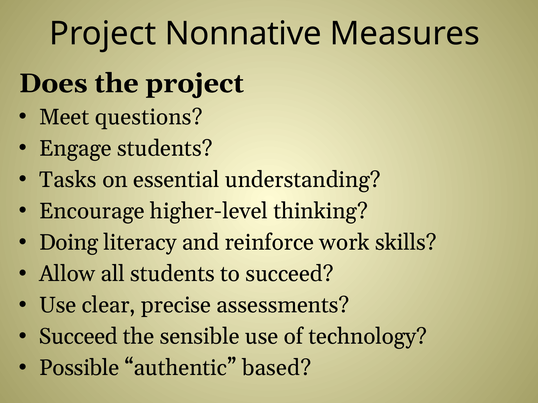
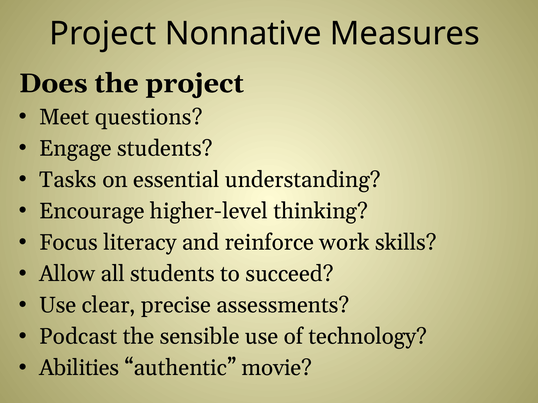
Doing: Doing -> Focus (68, 243)
Succeed: Succeed -> Podcast (78, 337)
Possible: Possible -> Abilities (79, 368)
based: based -> movie (277, 368)
